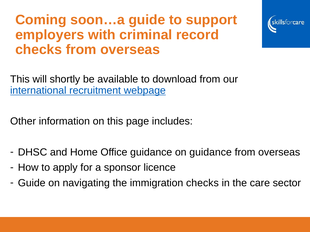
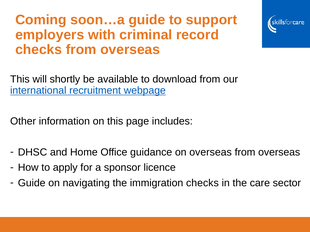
on guidance: guidance -> overseas (211, 152)
